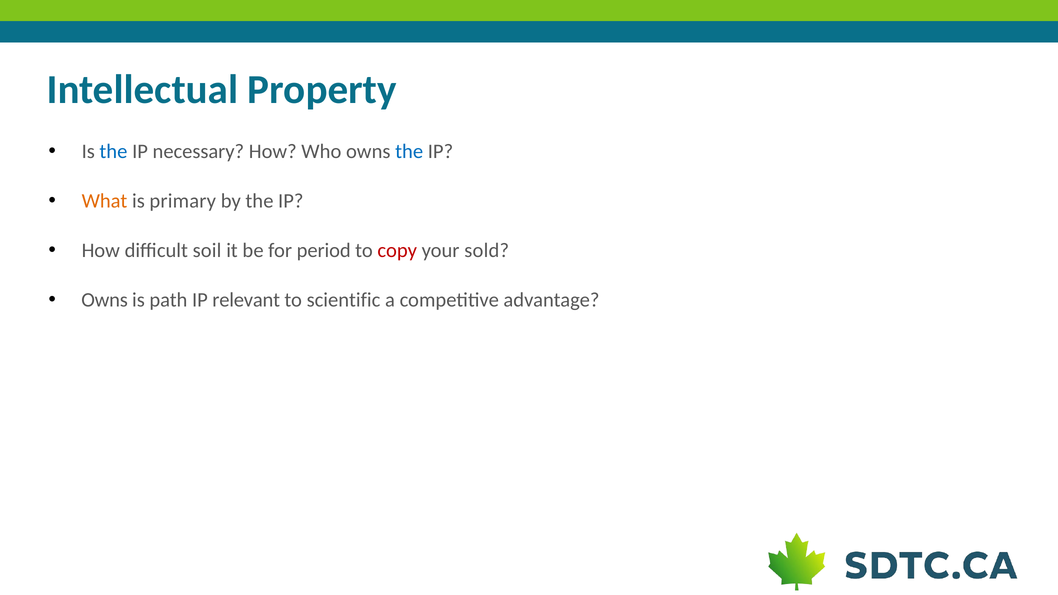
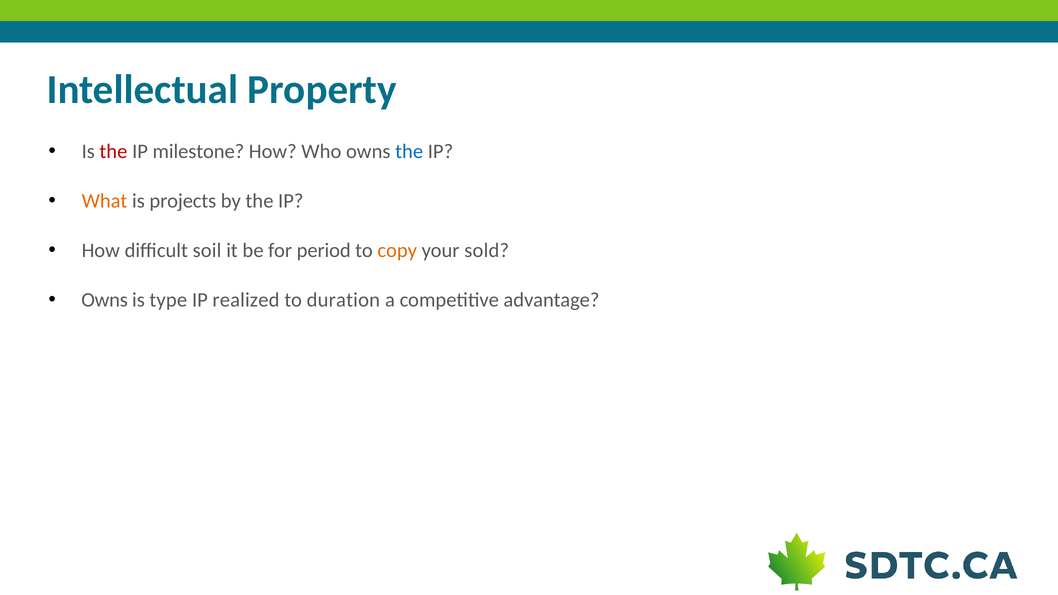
the colour: blue -> red (113, 152)
necessary: necessary -> milestone (198, 152)
primary: primary -> projects (183, 201)
copy colour: red -> orange (397, 251)
path: path -> type (168, 300)
relevant: relevant -> realized (246, 300)
scientific: scientific -> duration (343, 300)
